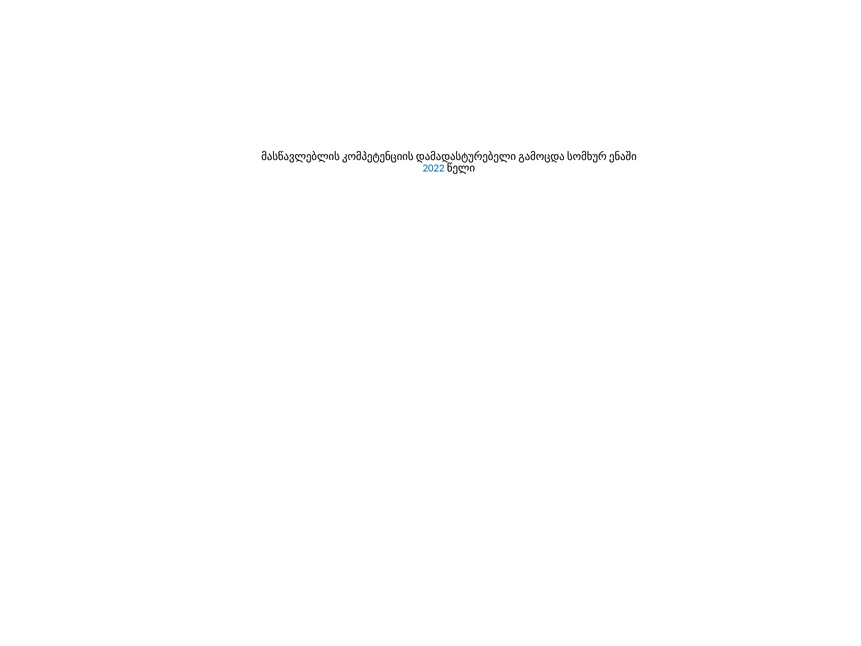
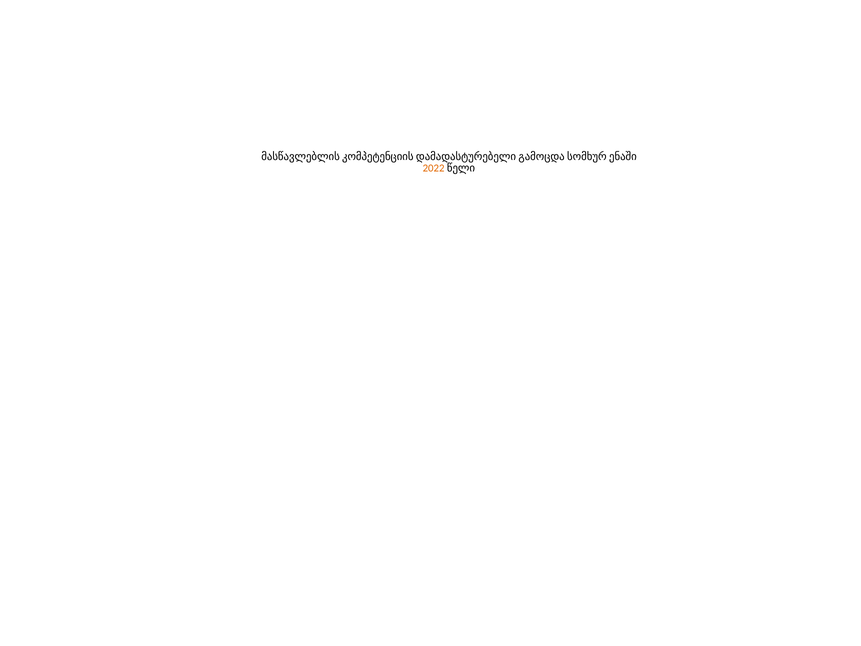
2022 colour: blue -> orange (434, 168)
